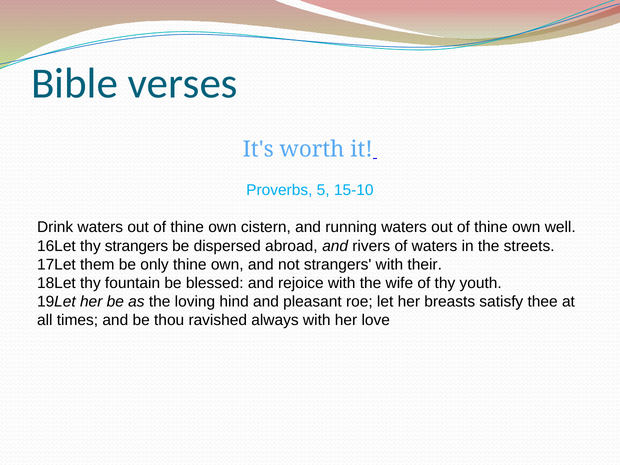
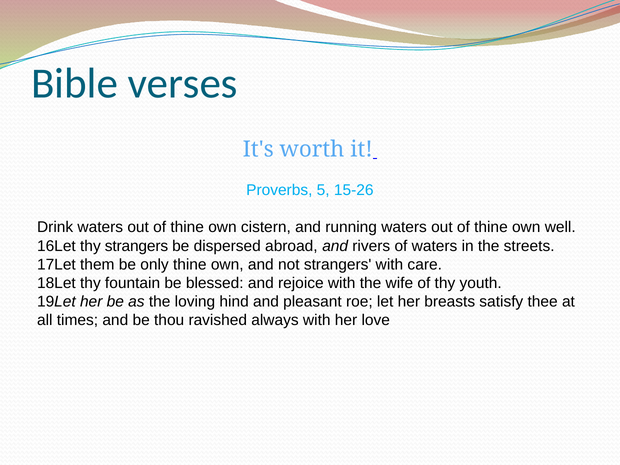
15-10: 15-10 -> 15-26 (354, 190)
their: their -> care (425, 265)
